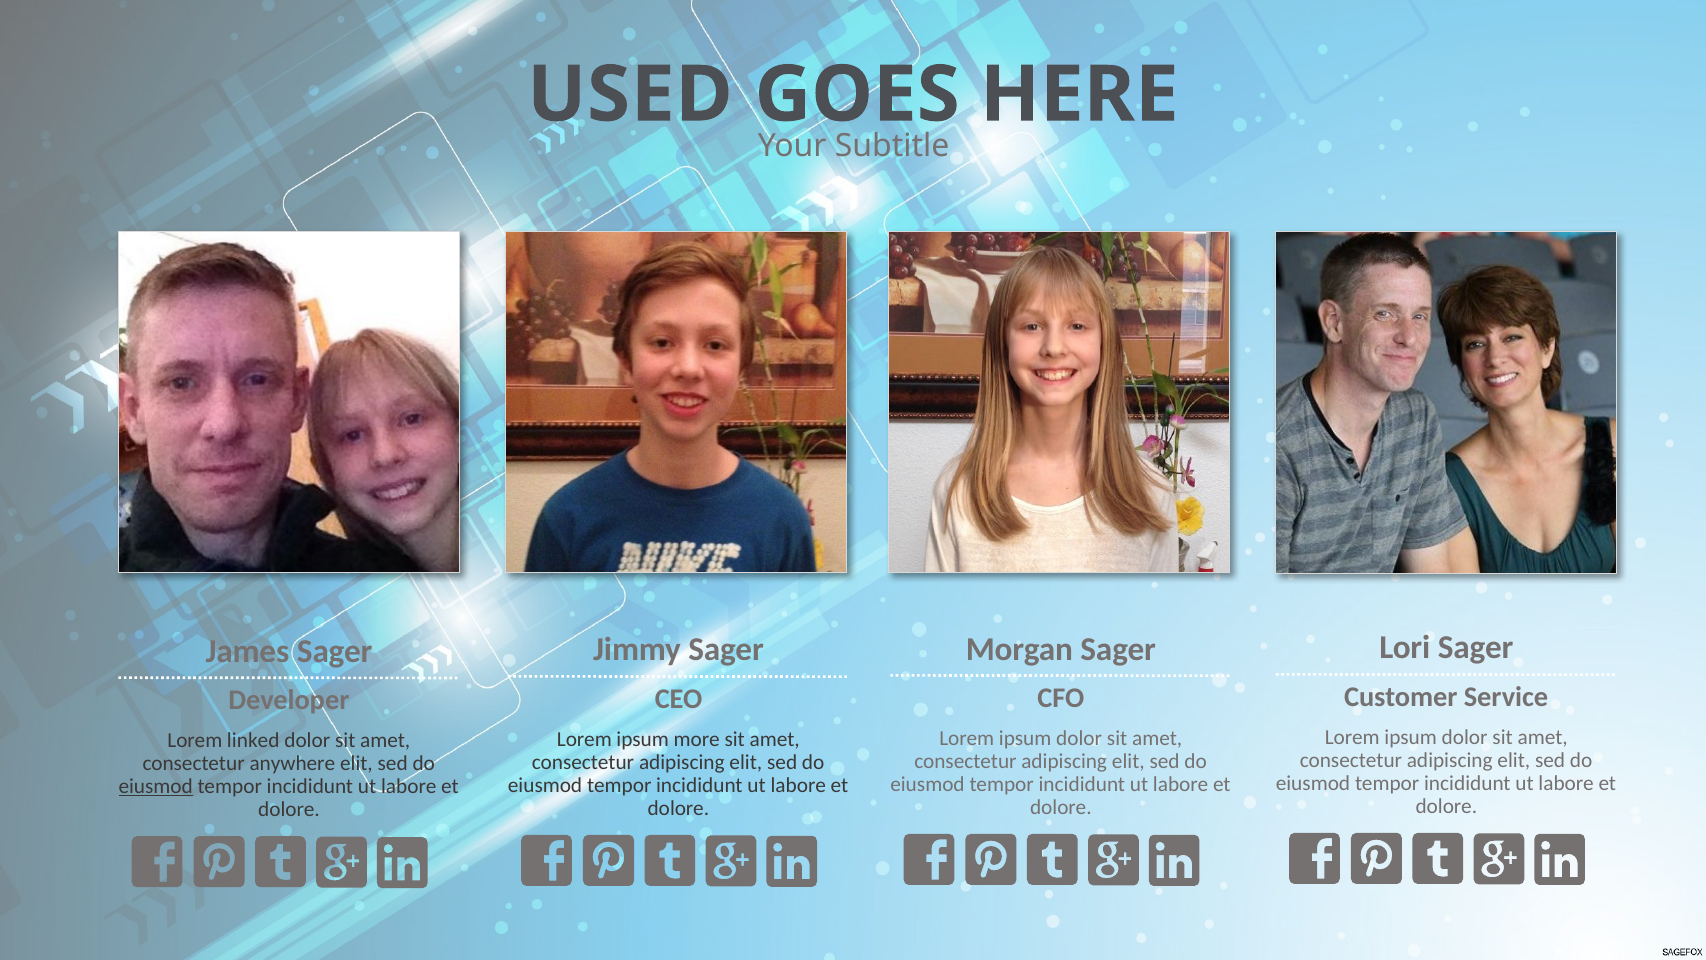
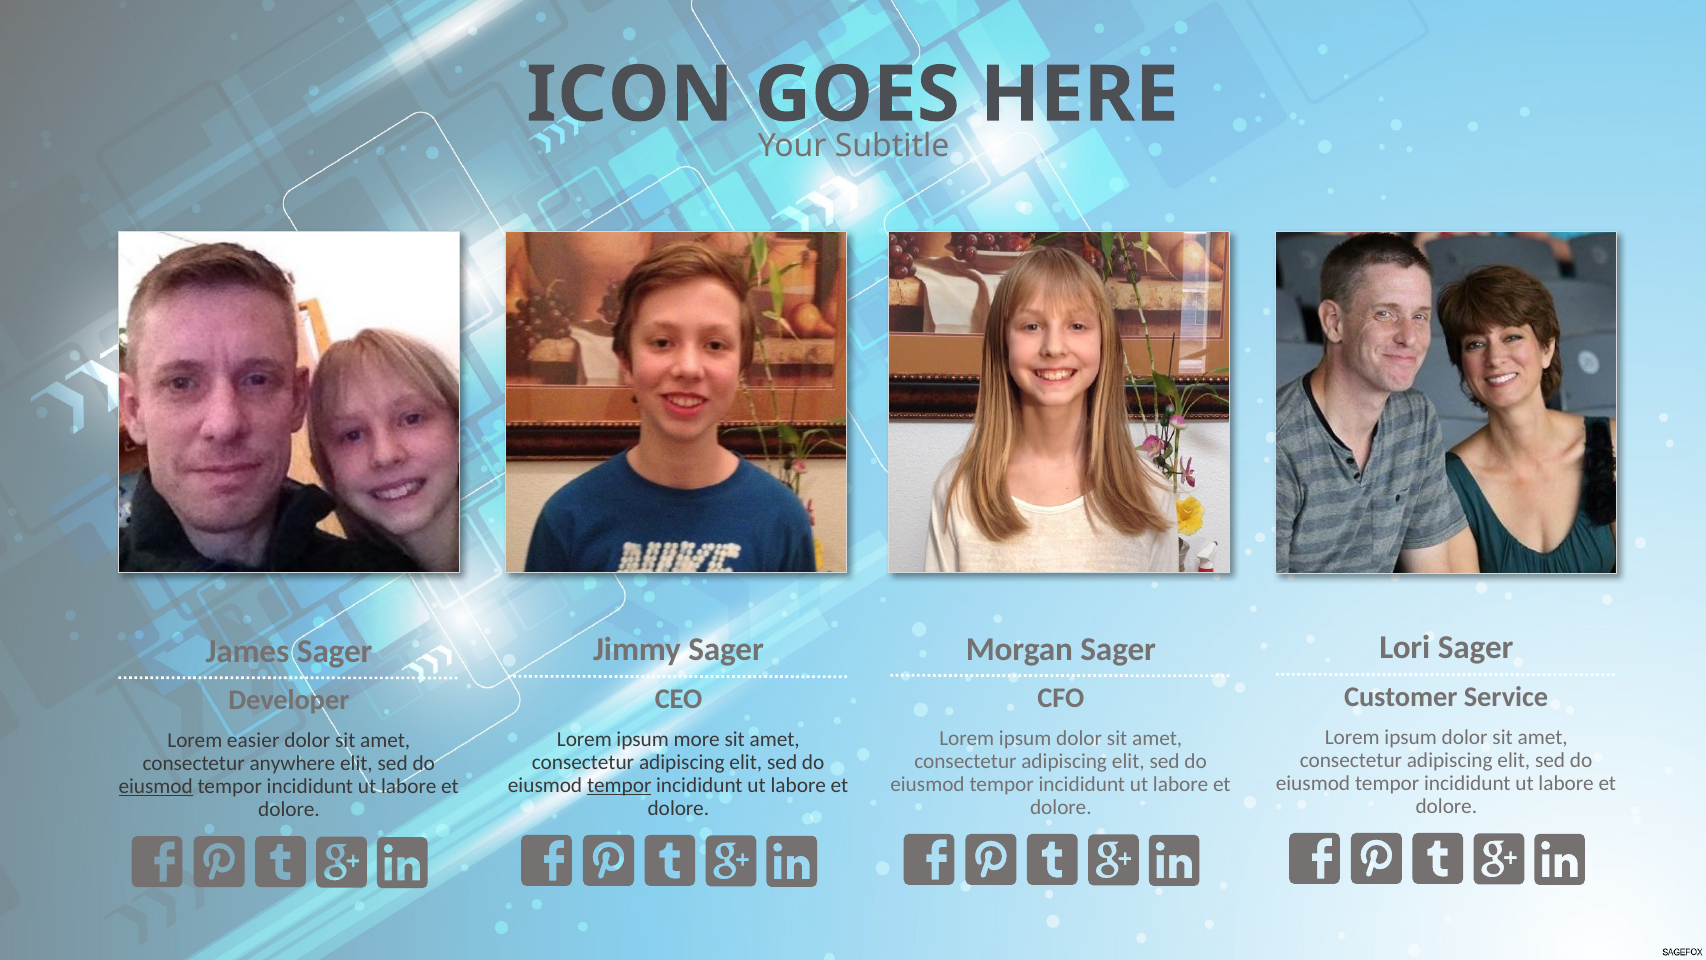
USED: USED -> ICON (630, 95)
linked: linked -> easier (253, 740)
tempor underline: none -> present (619, 785)
